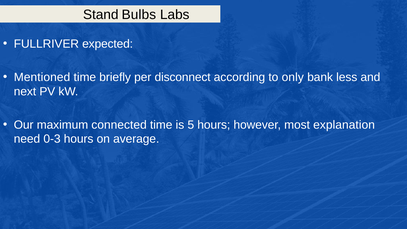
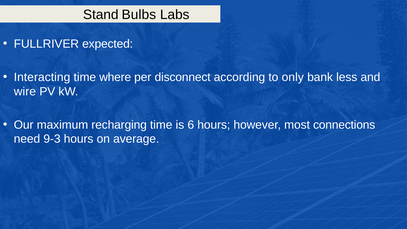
Mentioned: Mentioned -> Interacting (42, 77)
briefly: briefly -> where (115, 77)
next: next -> wire (25, 91)
connected: connected -> recharging (119, 125)
5: 5 -> 6 (191, 125)
explanation: explanation -> connections (344, 125)
0-3: 0-3 -> 9-3 (52, 139)
